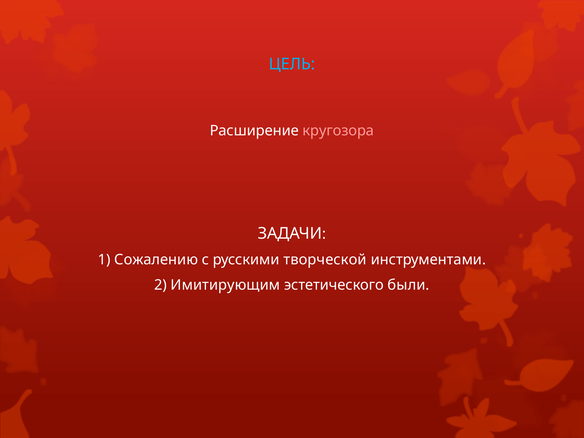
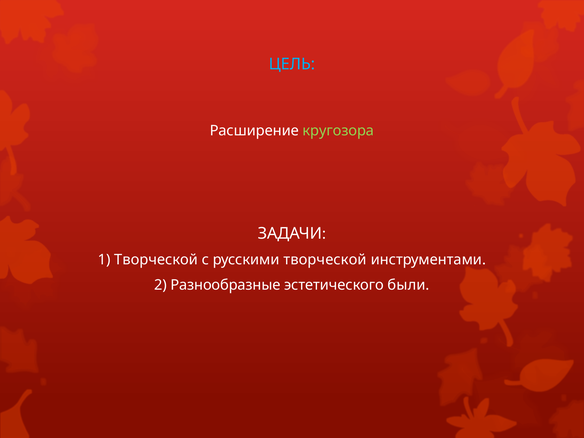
кругозора colour: pink -> light green (338, 131)
1 Сожалению: Сожалению -> Творческой (156, 260)
Имитирующим: Имитирующим -> Разнообразные (225, 285)
